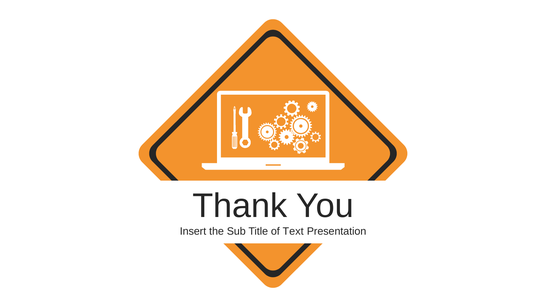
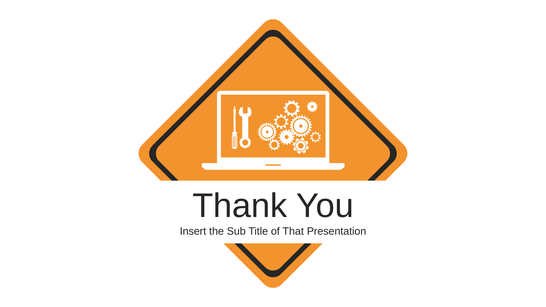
Text: Text -> That (293, 232)
